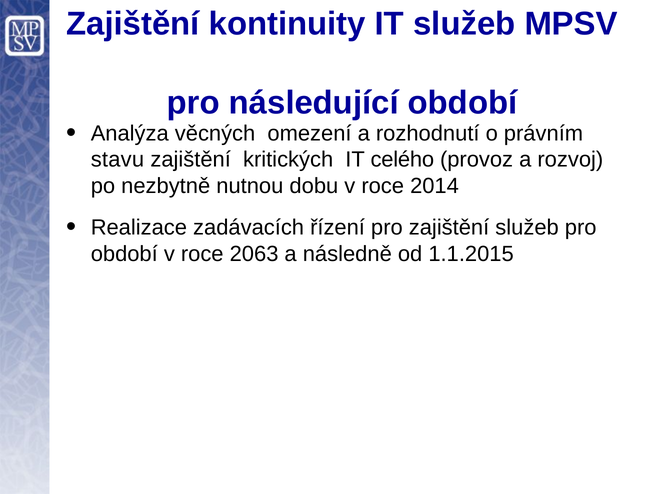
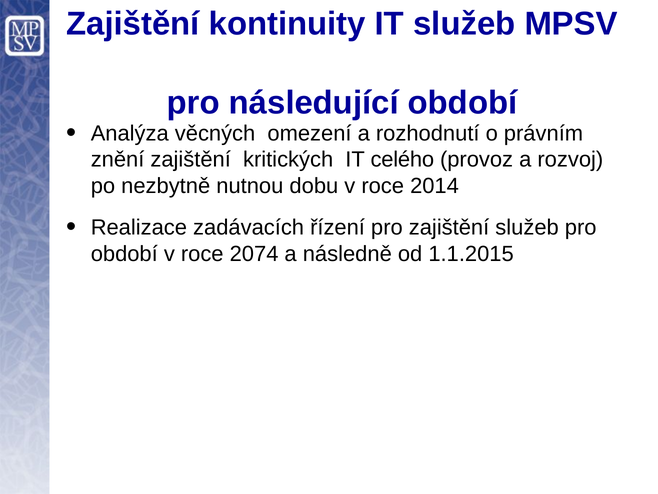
stavu: stavu -> znění (118, 159)
2063: 2063 -> 2074 (254, 254)
